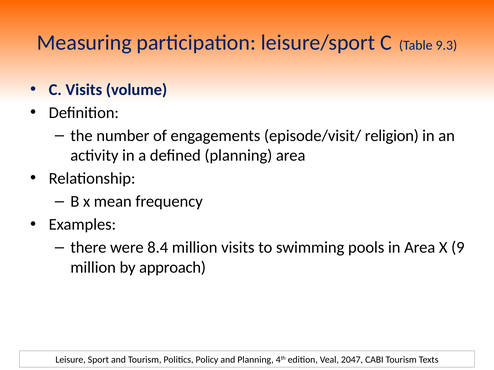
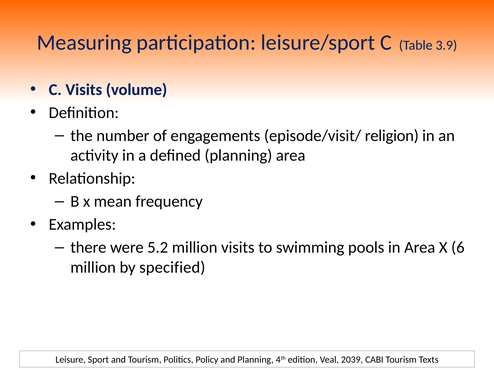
9.3: 9.3 -> 3.9 (446, 45)
8.4: 8.4 -> 5.2 (158, 248)
9: 9 -> 6 (458, 248)
approach: approach -> specified (172, 268)
2047: 2047 -> 2039 (352, 360)
